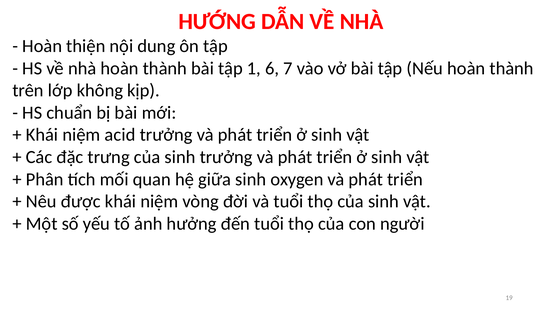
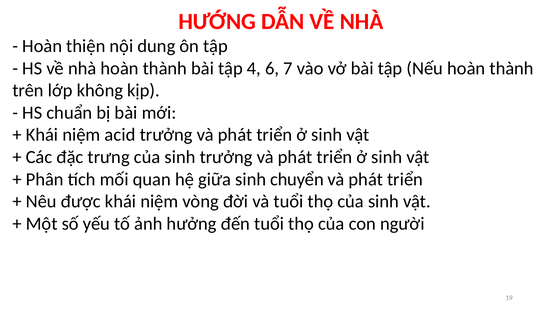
1: 1 -> 4 (254, 68)
oxygen: oxygen -> chuyển (297, 179)
